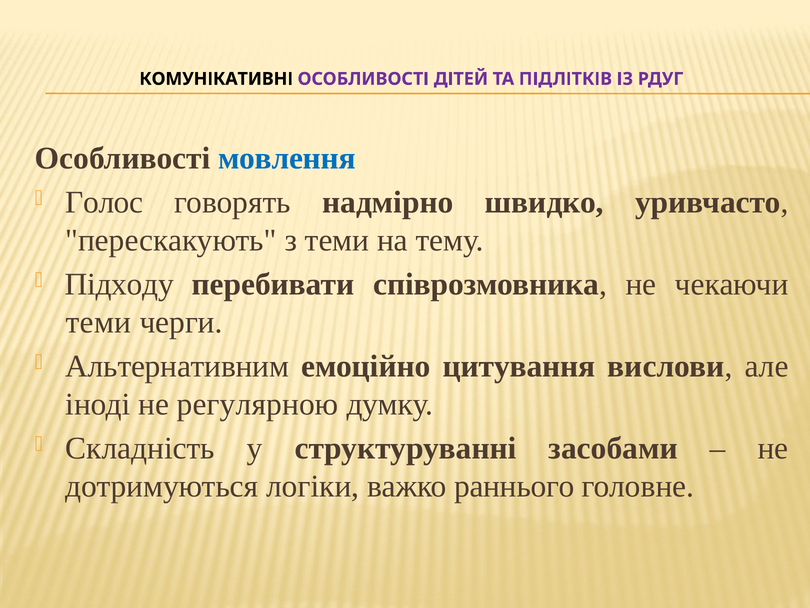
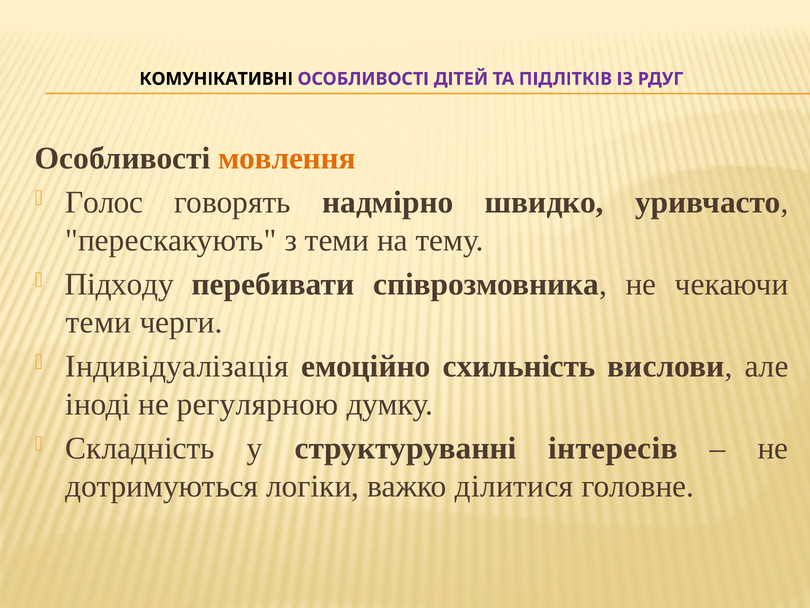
мовлення colour: blue -> orange (287, 158)
Альтернативним: Альтернативним -> Індивідуалізація (177, 366)
цитування: цитування -> схильність (519, 366)
засобами: засобами -> інтересів (613, 448)
раннього: раннього -> ділитися (514, 486)
